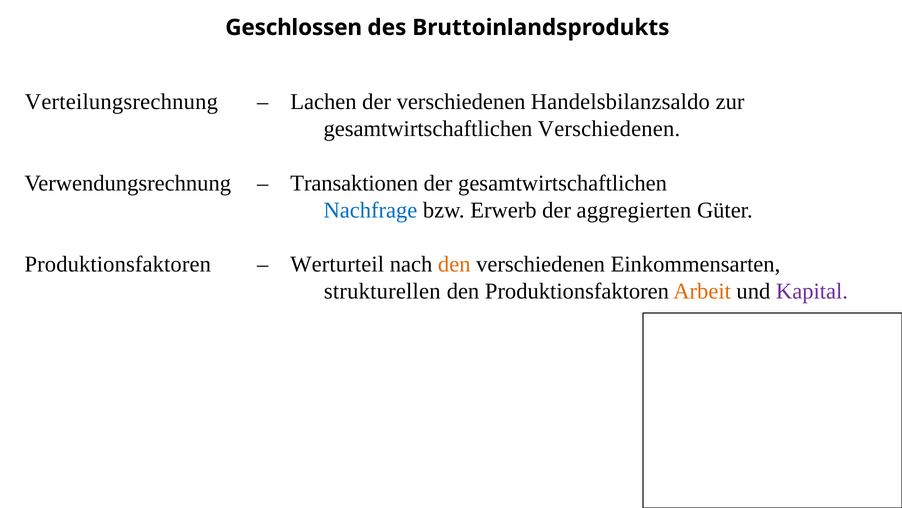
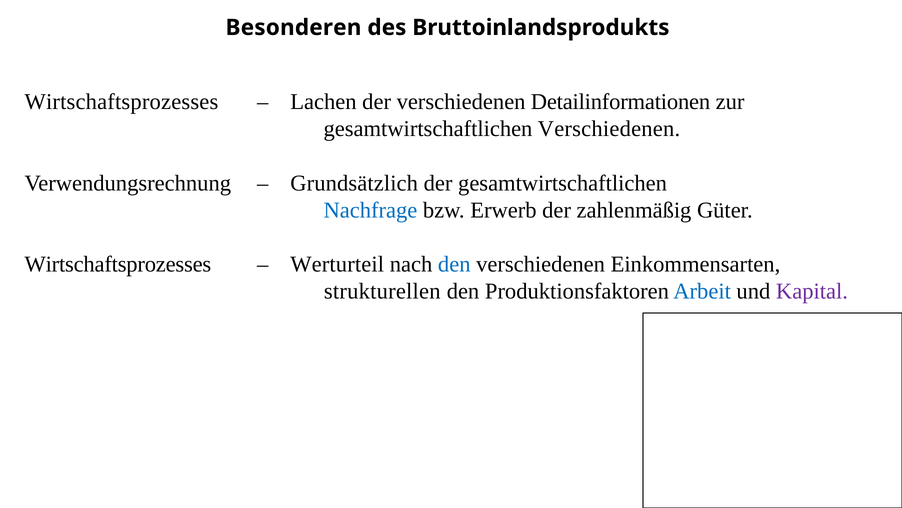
Geschlossen: Geschlossen -> Besonderen (293, 27)
Verteilungsrechnung: Verteilungsrechnung -> Wirtschaftsprozesses (121, 102)
Handelsbilanzsaldo: Handelsbilanzsaldo -> Detailinformationen (620, 102)
Transaktionen: Transaktionen -> Grundsätzlich (354, 183)
aggregierten: aggregierten -> zahlenmäßig (634, 210)
Produktionsfaktoren: Produktionsfaktoren -> Wirtschaftsprozesses (118, 264)
den colour: orange -> blue (454, 264)
Arbeit colour: orange -> blue (702, 291)
